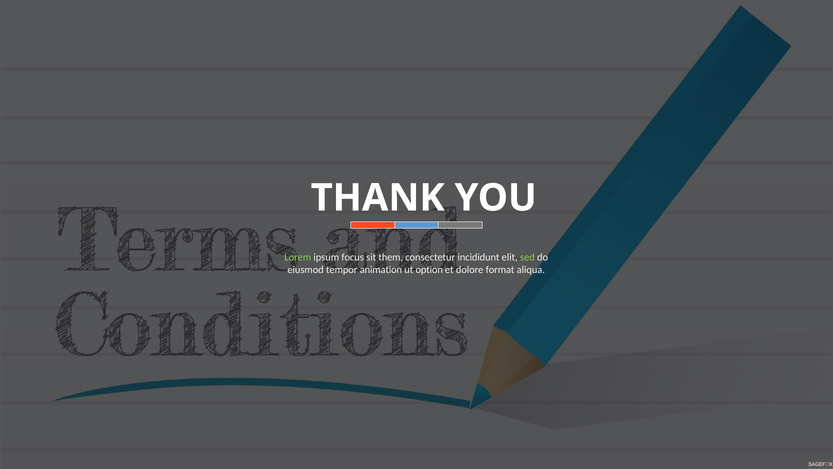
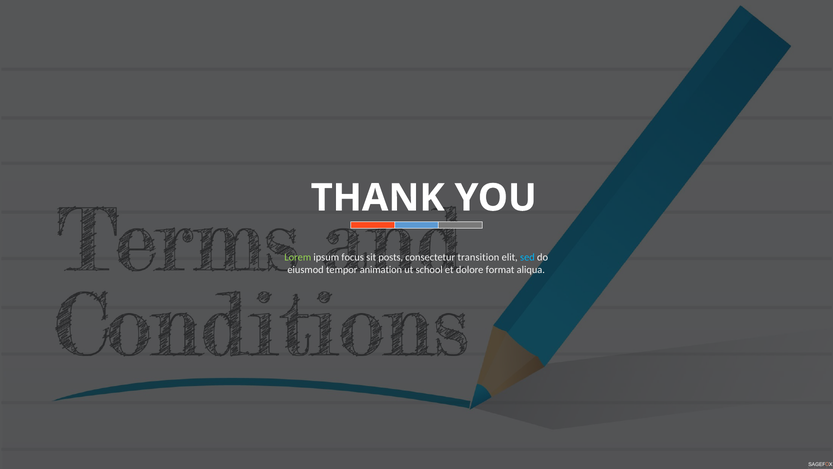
them: them -> posts (391, 257)
incididunt: incididunt -> transition (478, 257)
sed colour: light green -> light blue (527, 257)
option: option -> school (429, 270)
